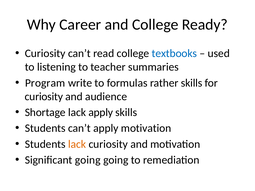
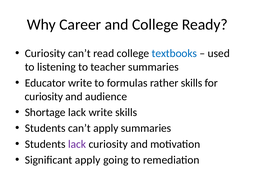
Program: Program -> Educator (45, 83)
lack apply: apply -> write (101, 112)
apply motivation: motivation -> summaries (146, 128)
lack colour: orange -> purple (77, 144)
Significant going: going -> apply (88, 160)
